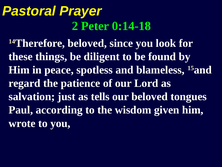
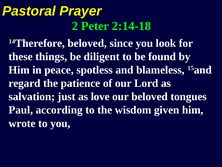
0:14-18: 0:14-18 -> 2:14-18 (131, 26)
tells: tells -> love (100, 96)
